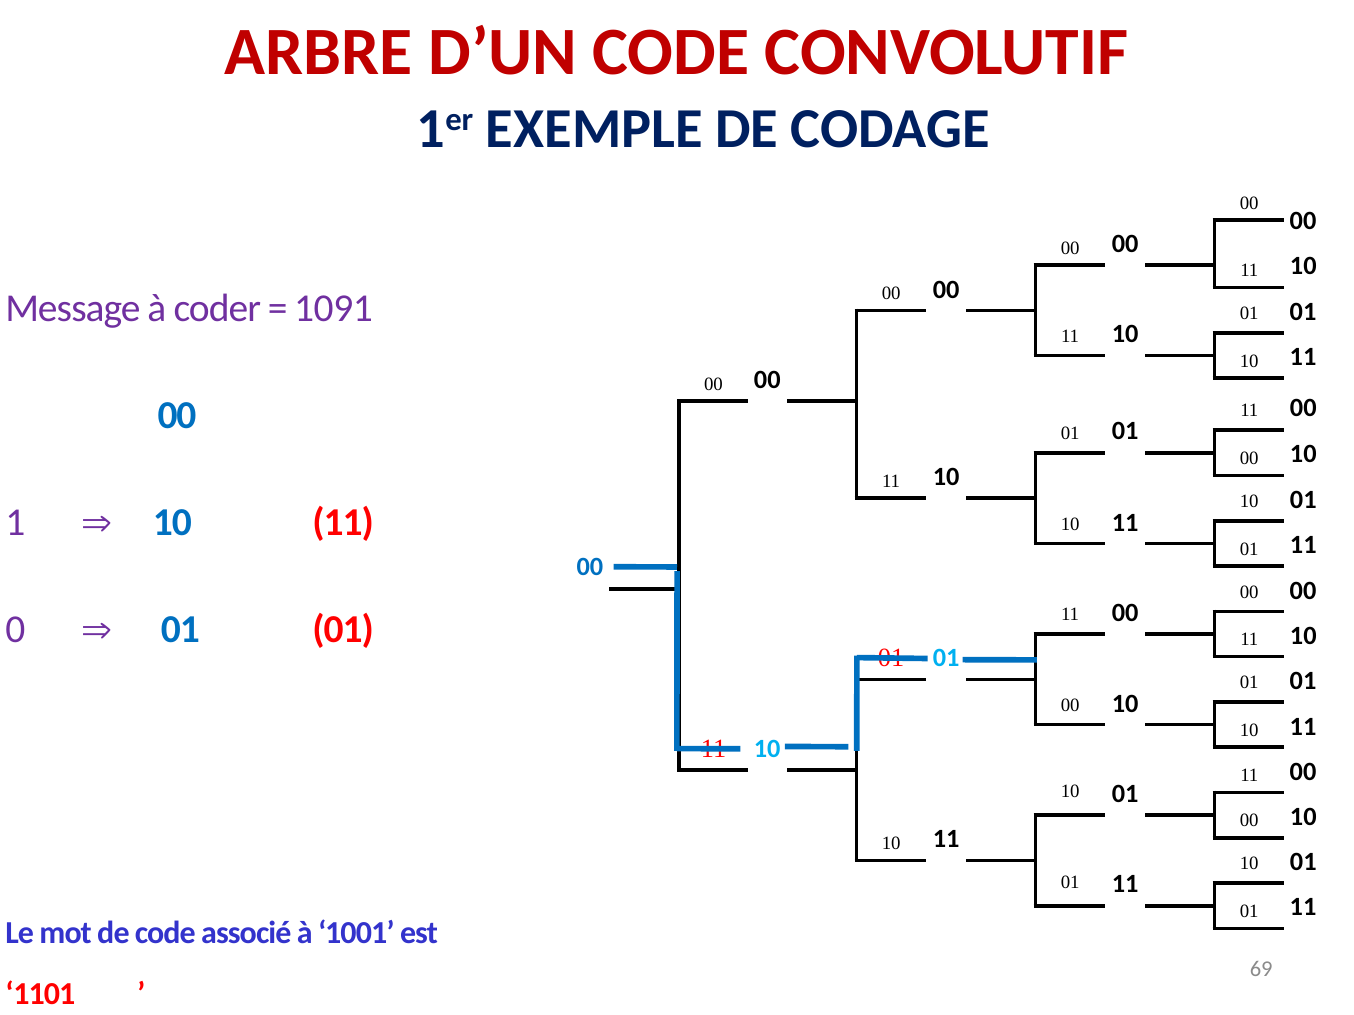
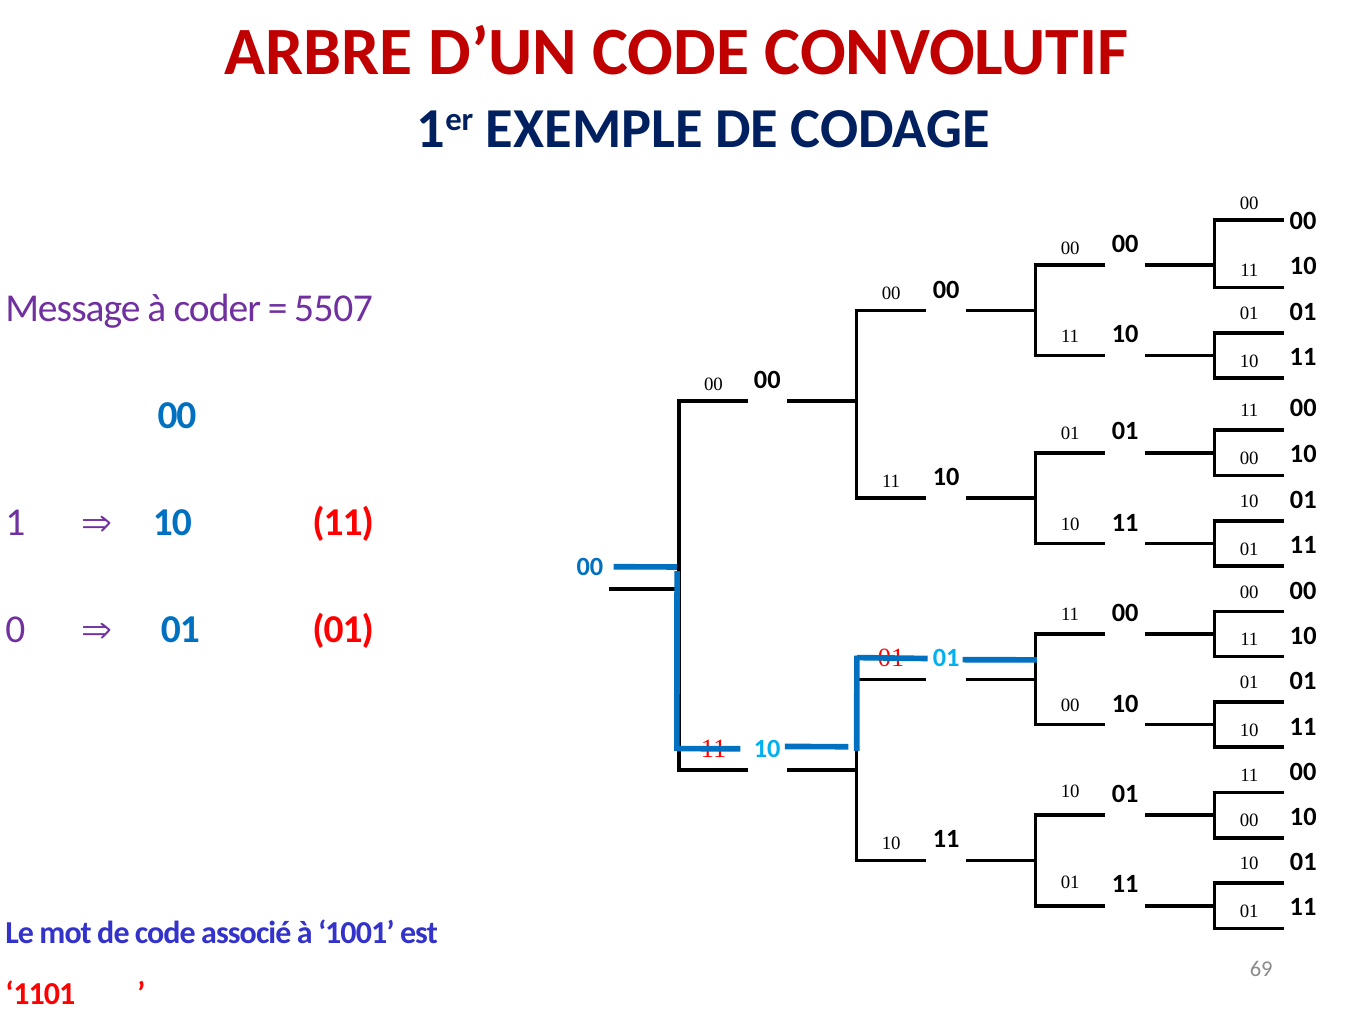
1091: 1091 -> 5507 (333, 308)
